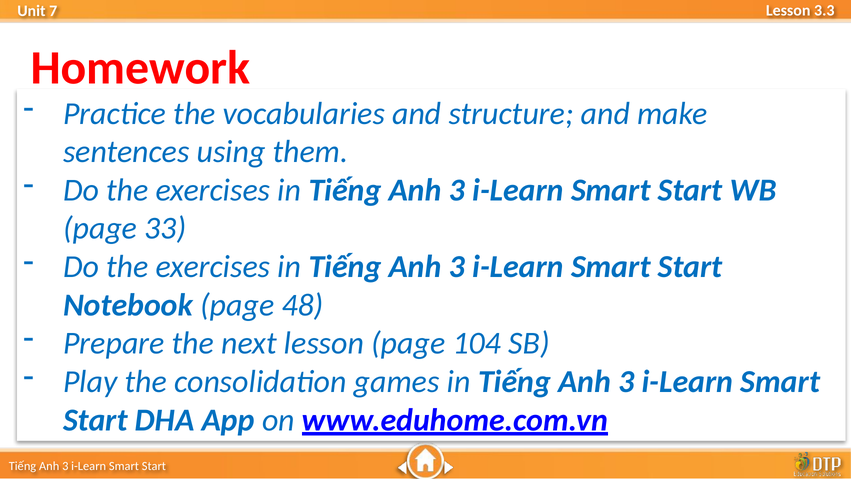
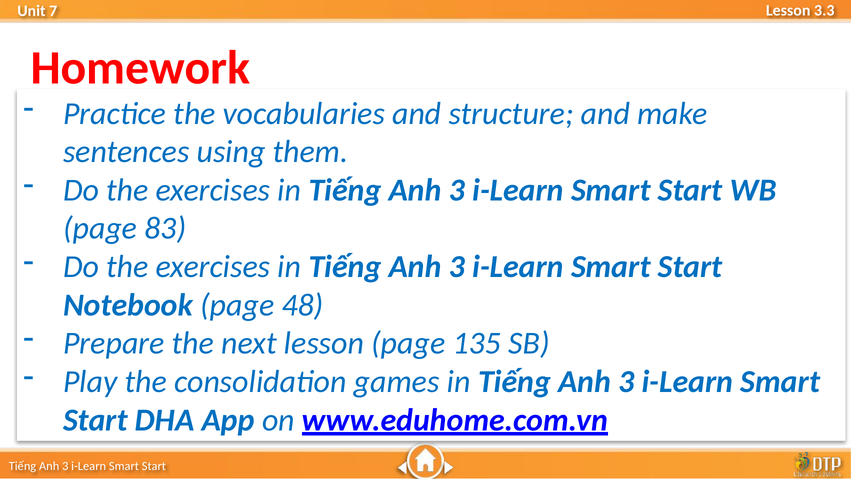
33: 33 -> 83 (165, 228)
104: 104 -> 135 (477, 343)
